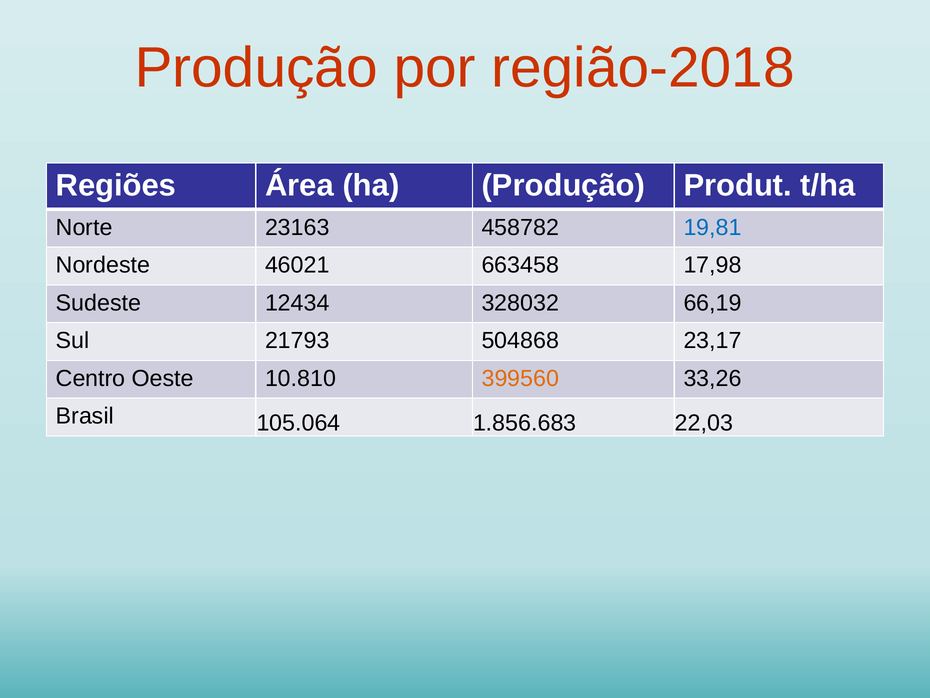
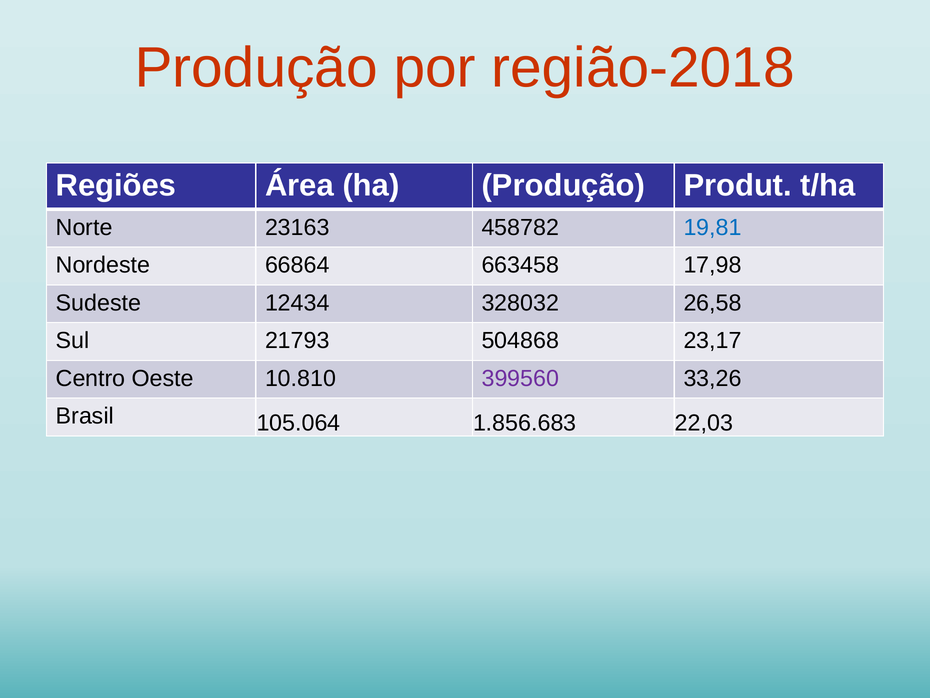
46021: 46021 -> 66864 (297, 265)
66,19: 66,19 -> 26,58 (713, 303)
399560 colour: orange -> purple (520, 378)
